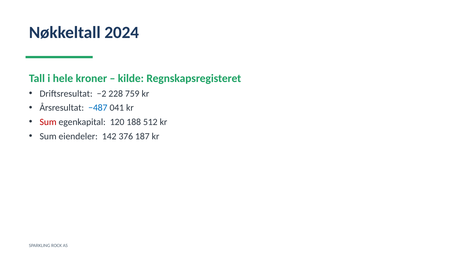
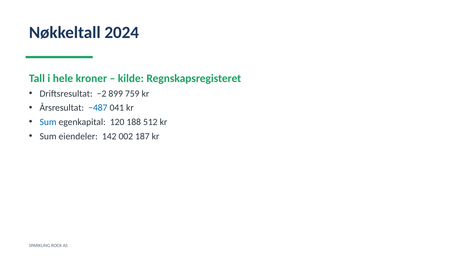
228: 228 -> 899 (116, 94)
Sum colour: red -> blue (48, 122)
376: 376 -> 002 (126, 136)
